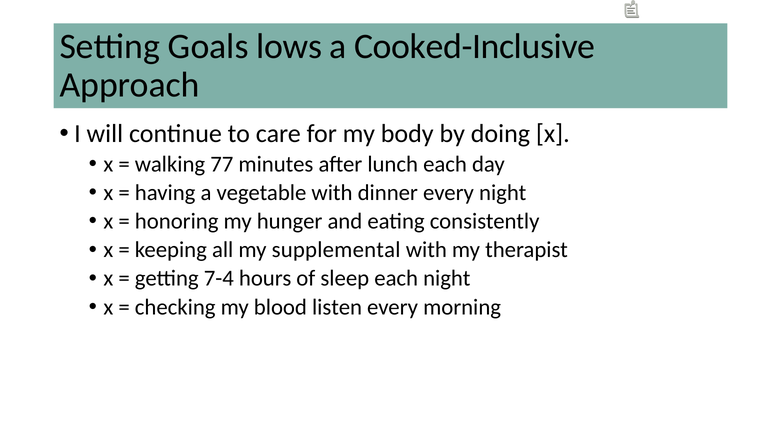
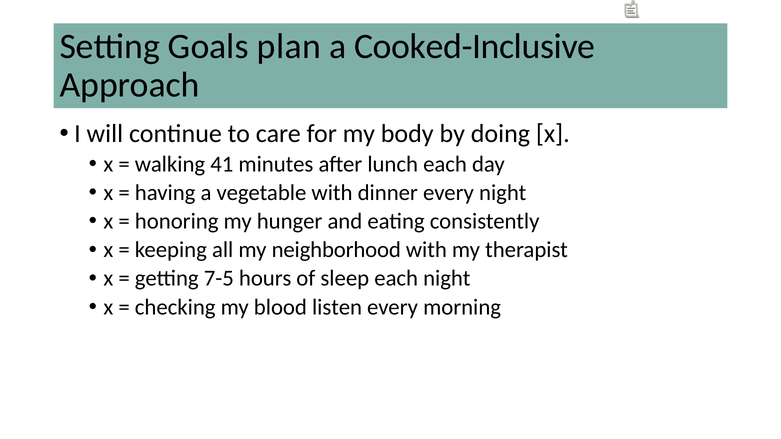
lows: lows -> plan (289, 46)
77: 77 -> 41 (222, 164)
supplemental: supplemental -> neighborhood (336, 250)
7-4: 7-4 -> 7-5 (219, 279)
